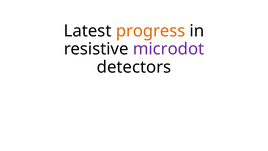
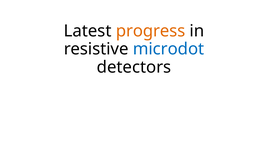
microdot colour: purple -> blue (169, 49)
